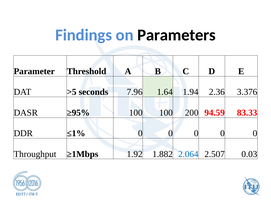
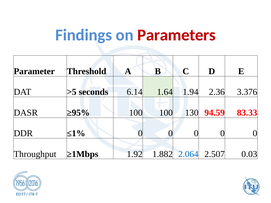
Parameters colour: black -> red (176, 35)
7.96: 7.96 -> 6.14 (135, 92)
200: 200 -> 130 (192, 113)
